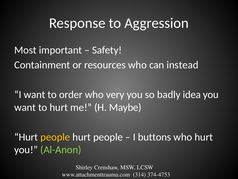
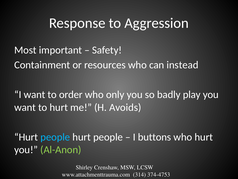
very: very -> only (115, 94)
idea: idea -> play (192, 94)
Maybe: Maybe -> Avoids (125, 107)
people colour: yellow -> light blue (55, 137)
